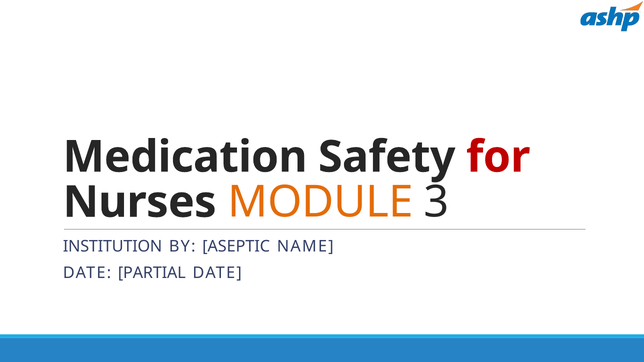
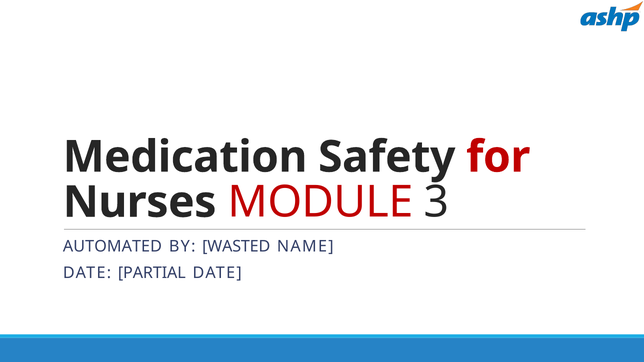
MODULE colour: orange -> red (321, 202)
INSTITUTION: INSTITUTION -> AUTOMATED (112, 246)
ASEPTIC: ASEPTIC -> WASTED (236, 246)
